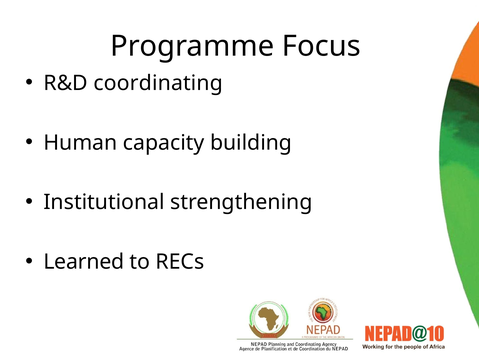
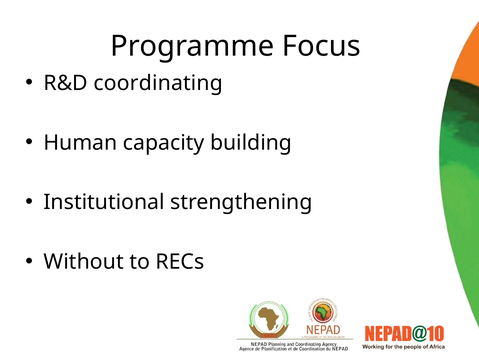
Learned: Learned -> Without (84, 262)
